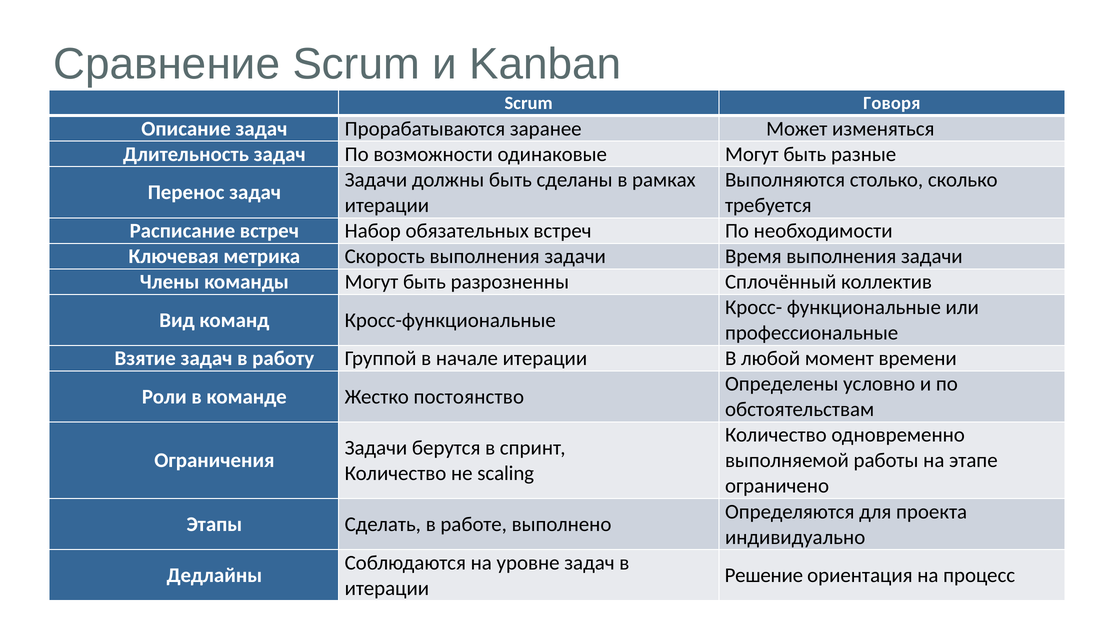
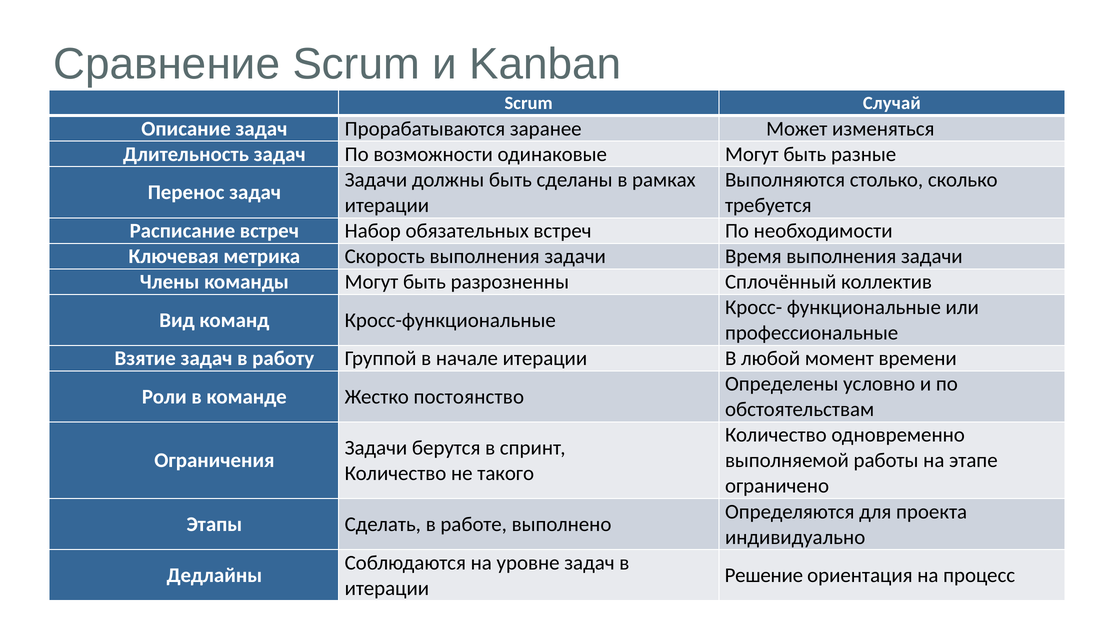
Говоря: Говоря -> Случай (892, 103)
scaling: scaling -> такого (506, 473)
